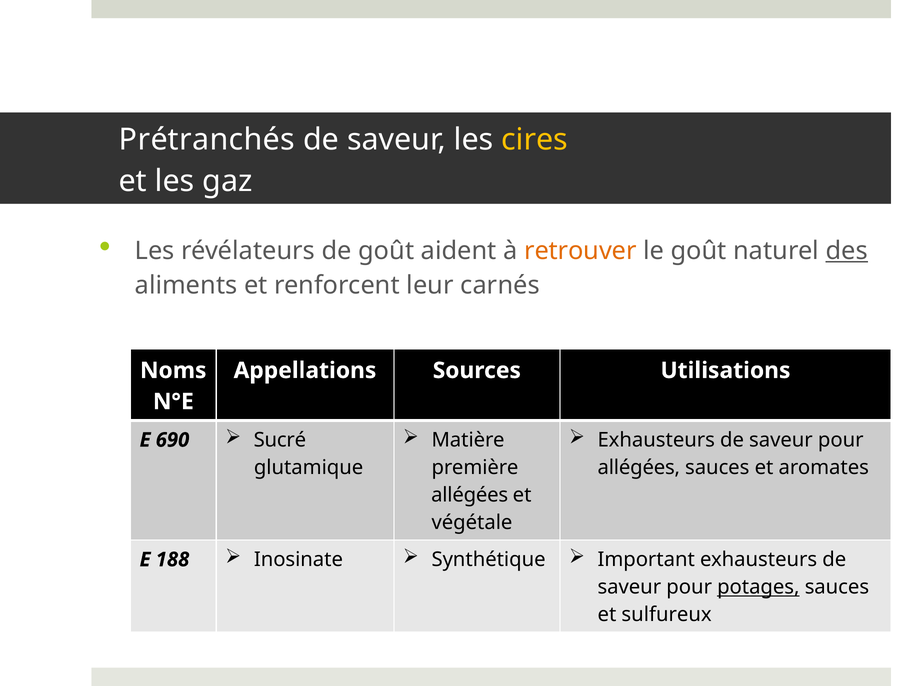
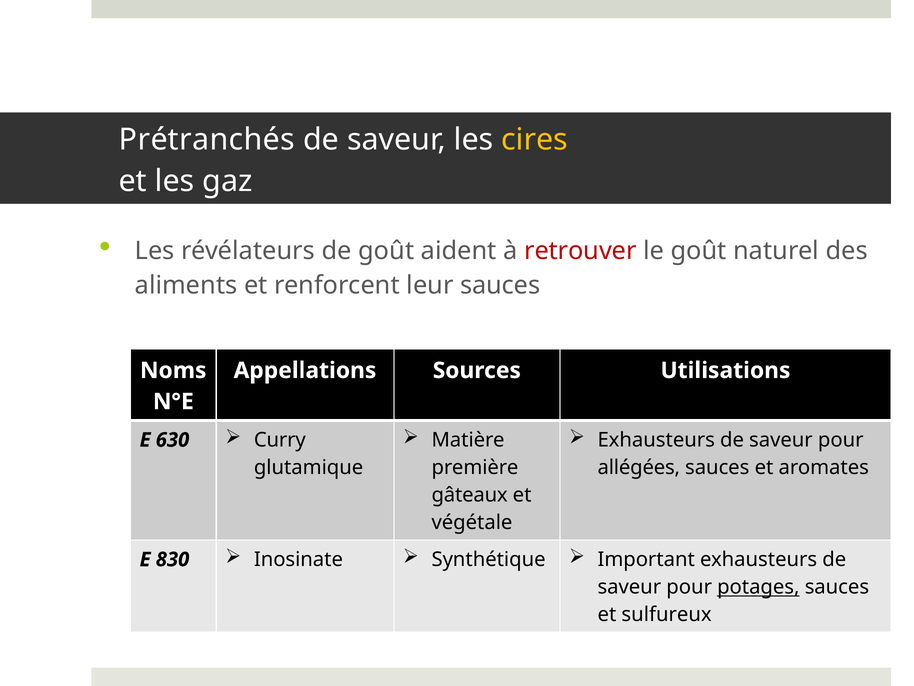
retrouver colour: orange -> red (580, 251)
des underline: present -> none (847, 251)
leur carnés: carnés -> sauces (500, 285)
690: 690 -> 630 (172, 440)
Sucré: Sucré -> Curry (280, 440)
allégées: allégées -> gâteaux (470, 495)
188: 188 -> 830 (172, 559)
